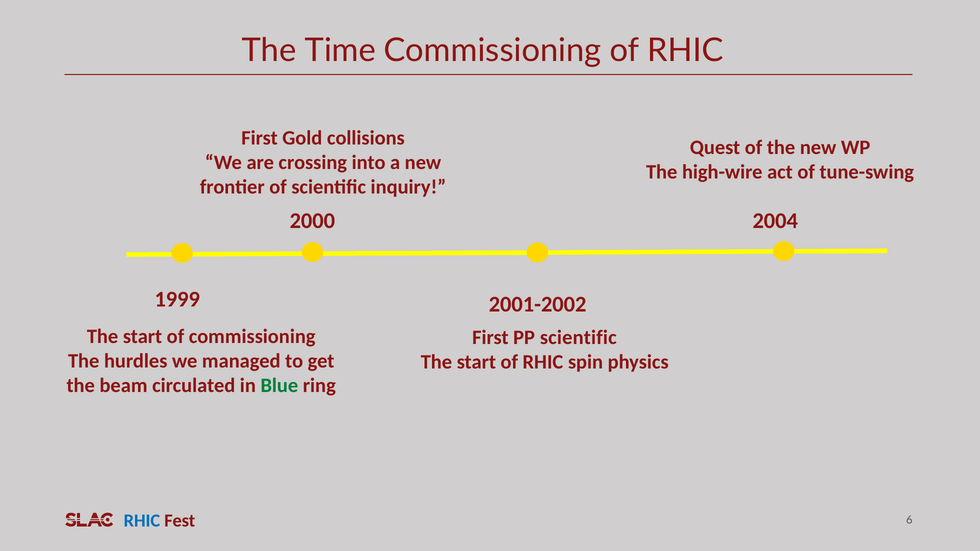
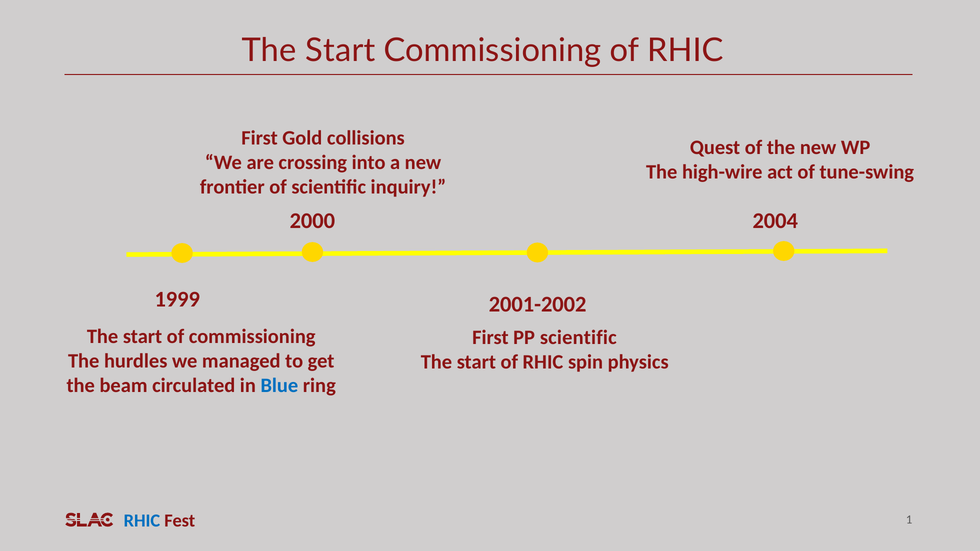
Time: Time -> Start (340, 51)
Blue colour: green -> blue (279, 386)
6: 6 -> 1 (909, 520)
